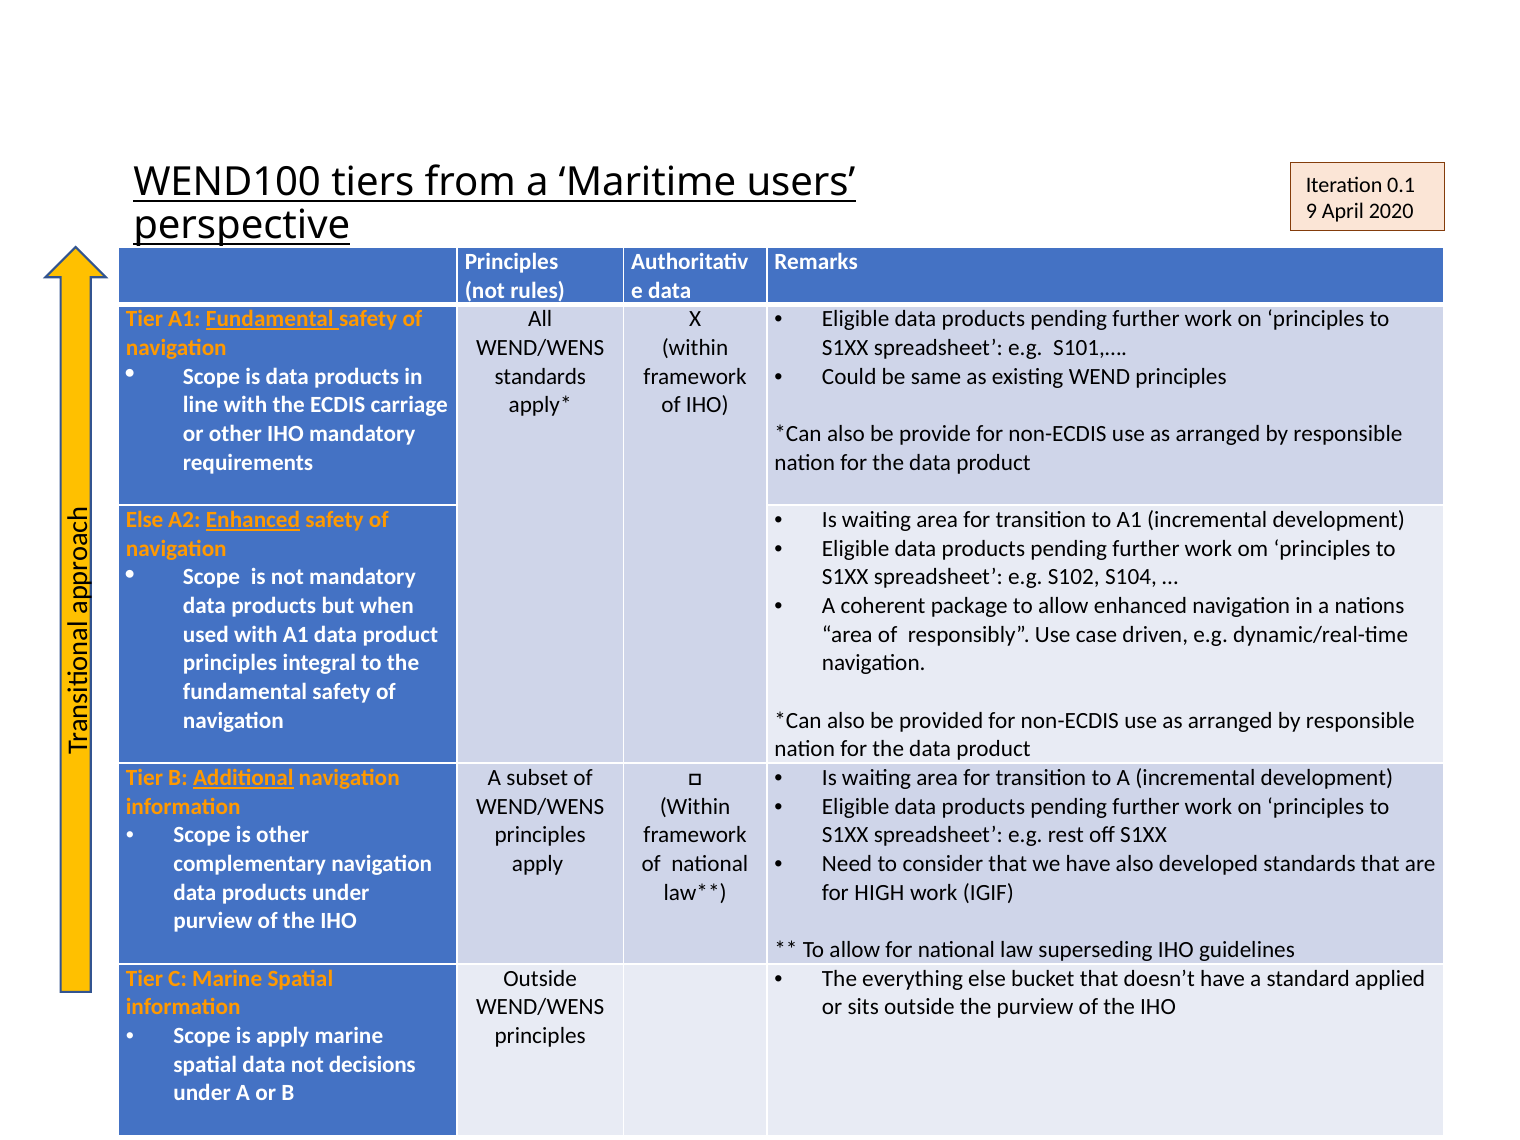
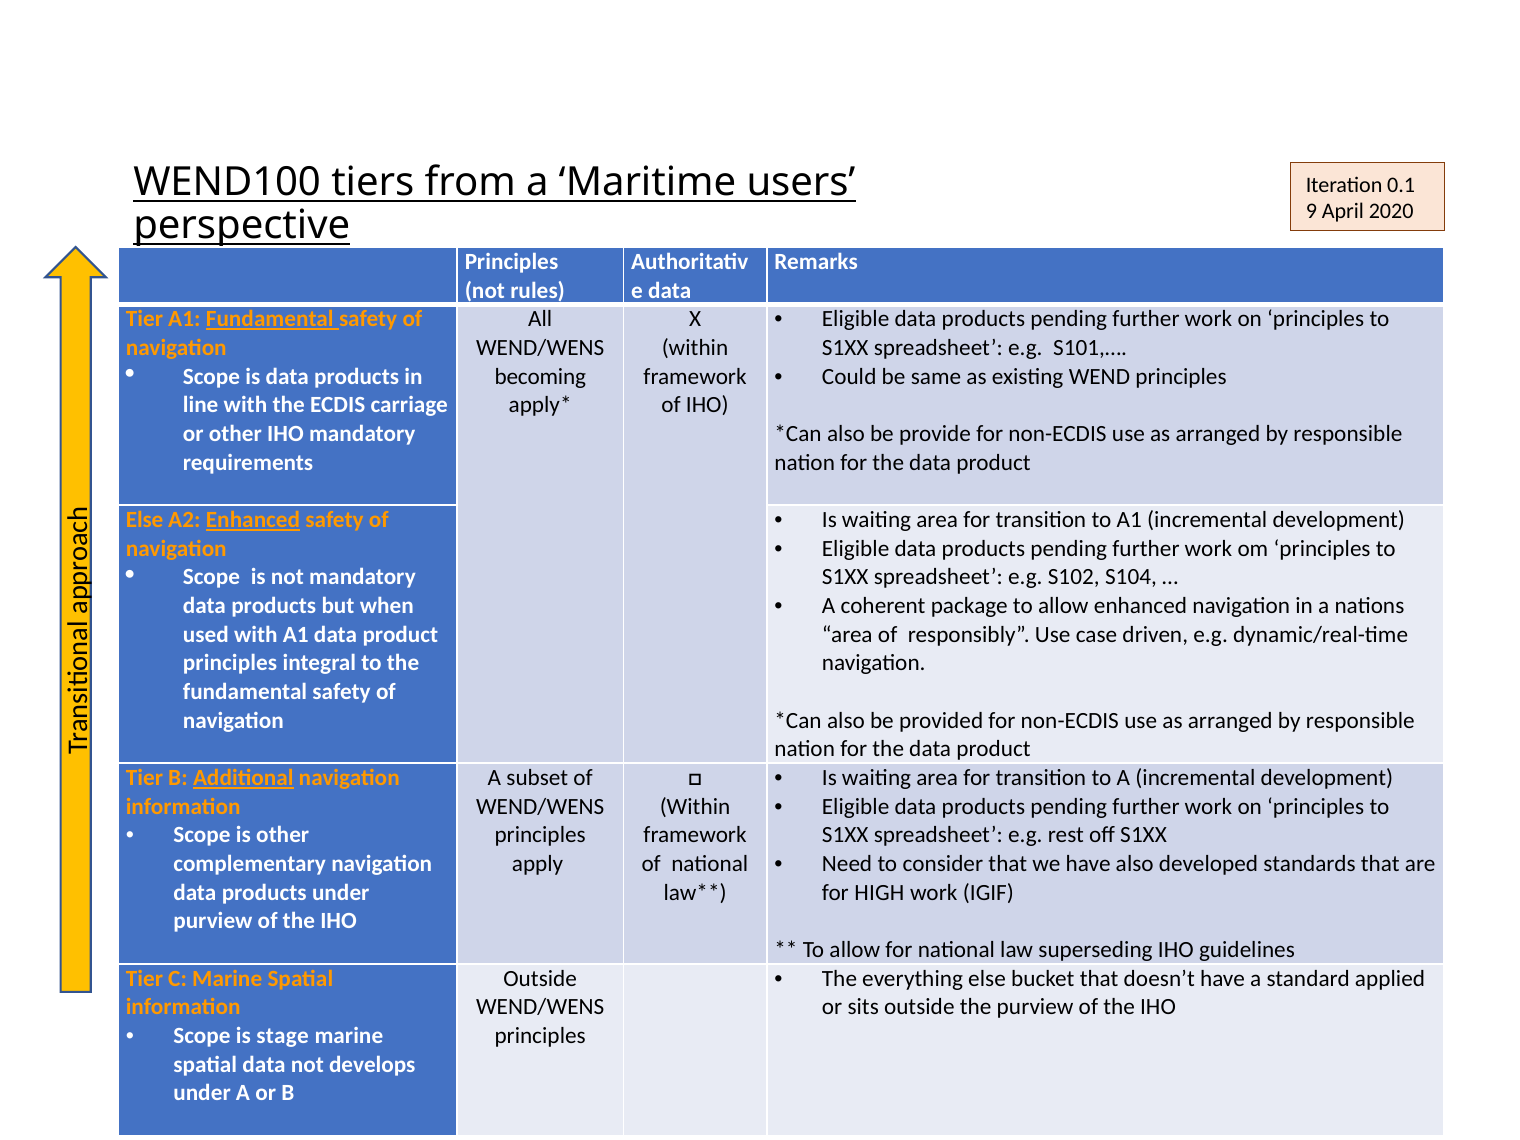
standards: standards -> becoming (540, 376)
is apply: apply -> stage (283, 1036)
decisions: decisions -> develops (372, 1065)
